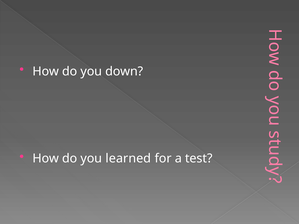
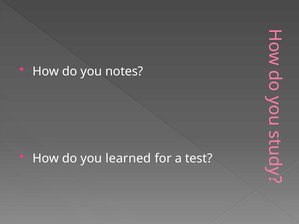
down: down -> notes (124, 71)
